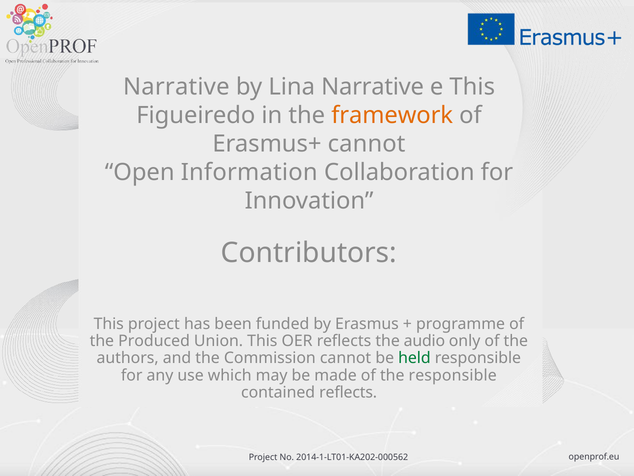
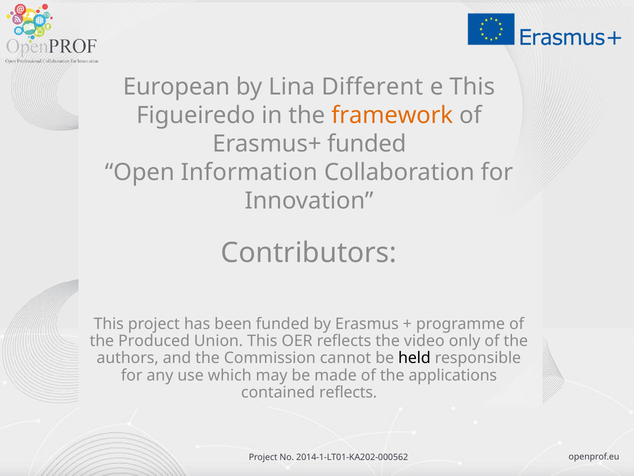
Narrative: Narrative -> European (176, 87)
Lina Narrative: Narrative -> Different (372, 87)
Erasmus+ cannot: cannot -> funded (367, 144)
audio: audio -> video (424, 341)
held colour: green -> black (414, 358)
the responsible: responsible -> applications (453, 375)
